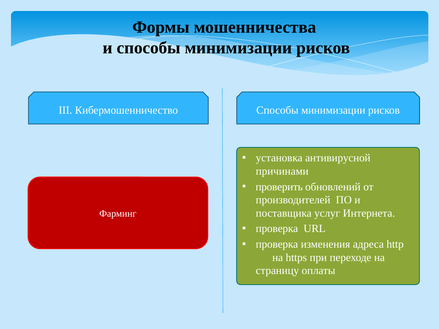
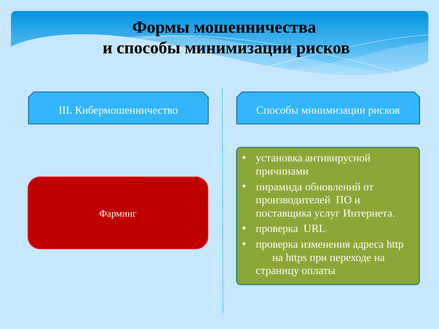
проверить: проверить -> пирамида (279, 187)
